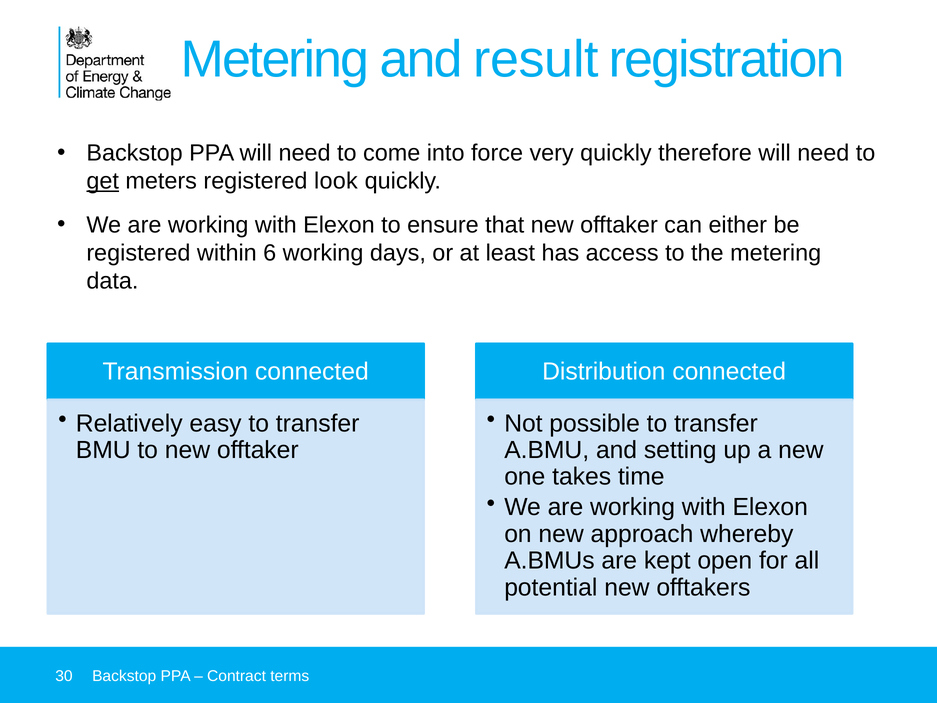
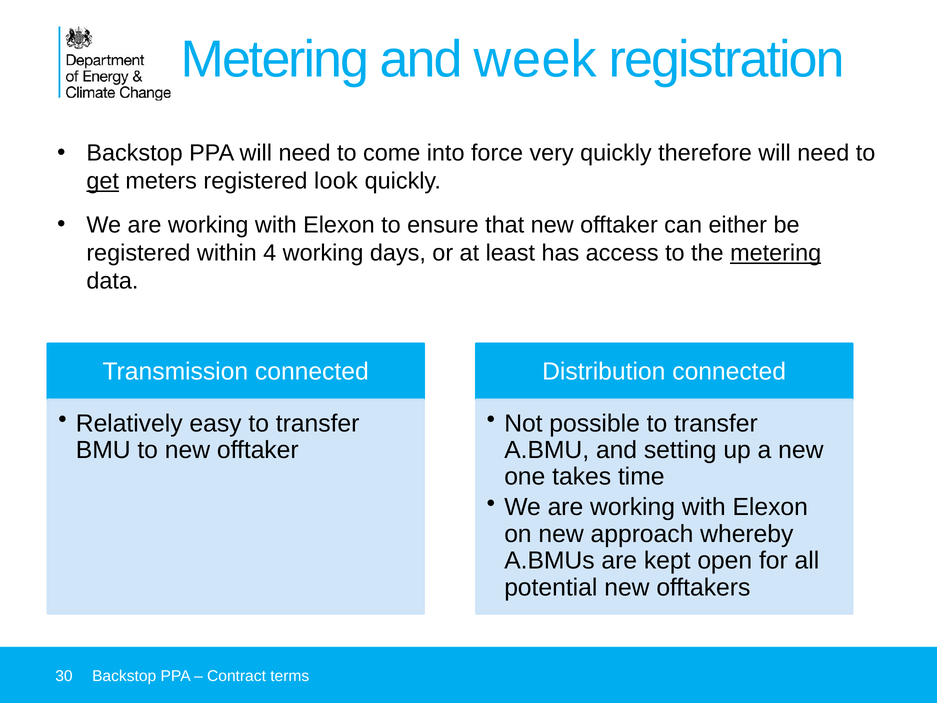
result: result -> week (535, 59)
6: 6 -> 4 (270, 253)
metering underline: none -> present (776, 253)
